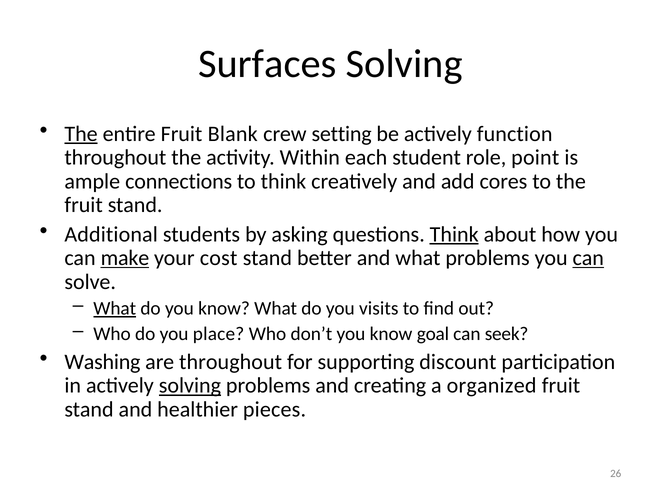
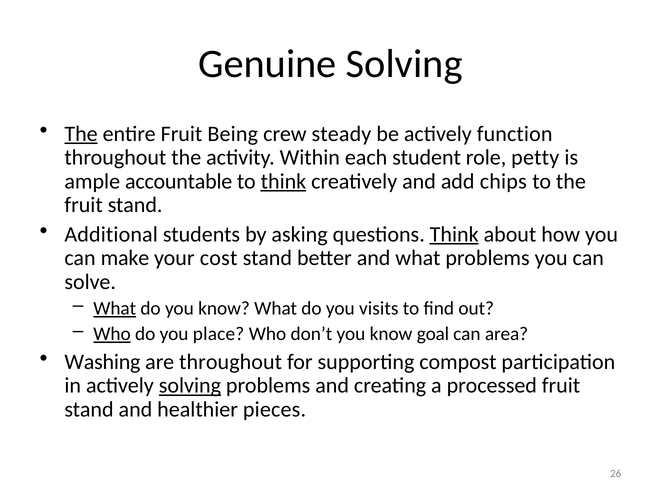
Surfaces: Surfaces -> Genuine (267, 64)
Blank: Blank -> Being (233, 134)
setting: setting -> steady (341, 134)
point: point -> petty (535, 158)
connections: connections -> accountable (179, 181)
think underline: none -> present (283, 181)
cores: cores -> chips (503, 181)
make underline: present -> none (125, 258)
can underline: present -> none (588, 258)
Who underline: none -> present (112, 334)
seek: seek -> area (507, 334)
discount: discount -> compost (458, 362)
organized: organized -> processed (492, 386)
